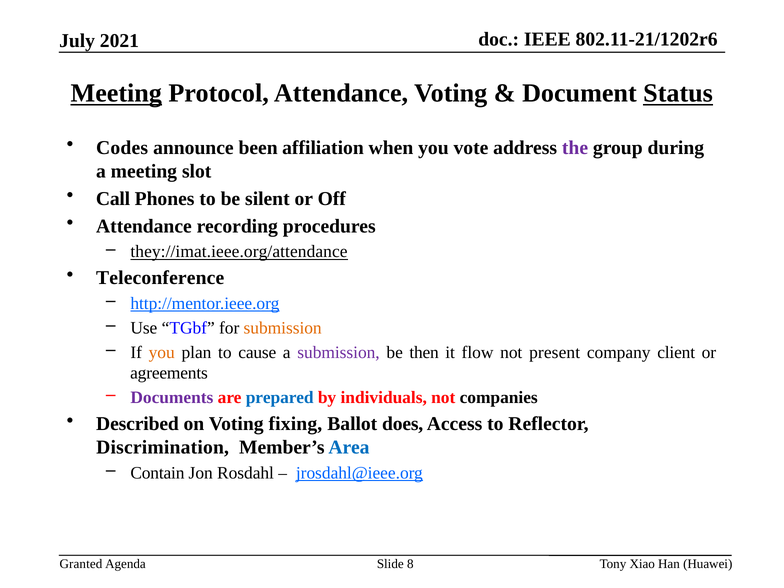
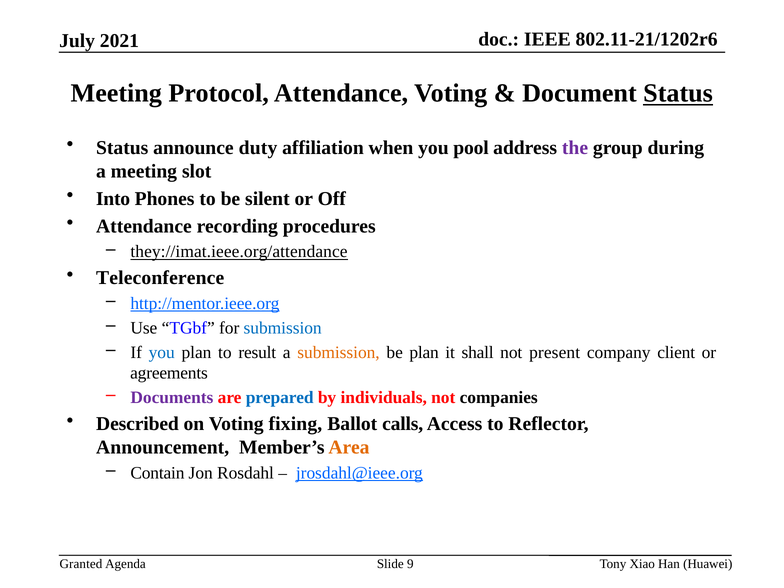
Meeting underline: present -> none (116, 93)
Codes: Codes -> Status (122, 148)
been: been -> duty (258, 148)
vote: vote -> pool (471, 148)
Call: Call -> Into (113, 199)
submission colour: orange -> blue (283, 328)
you colour: orange -> blue (162, 352)
cause: cause -> result (257, 352)
submission colour: purple -> orange (339, 352)
be then: then -> plan (424, 352)
flow: flow -> shall (478, 352)
does: does -> calls (403, 424)
Discrimination: Discrimination -> Announcement (163, 447)
Area colour: blue -> orange (349, 447)
8: 8 -> 9 (410, 564)
